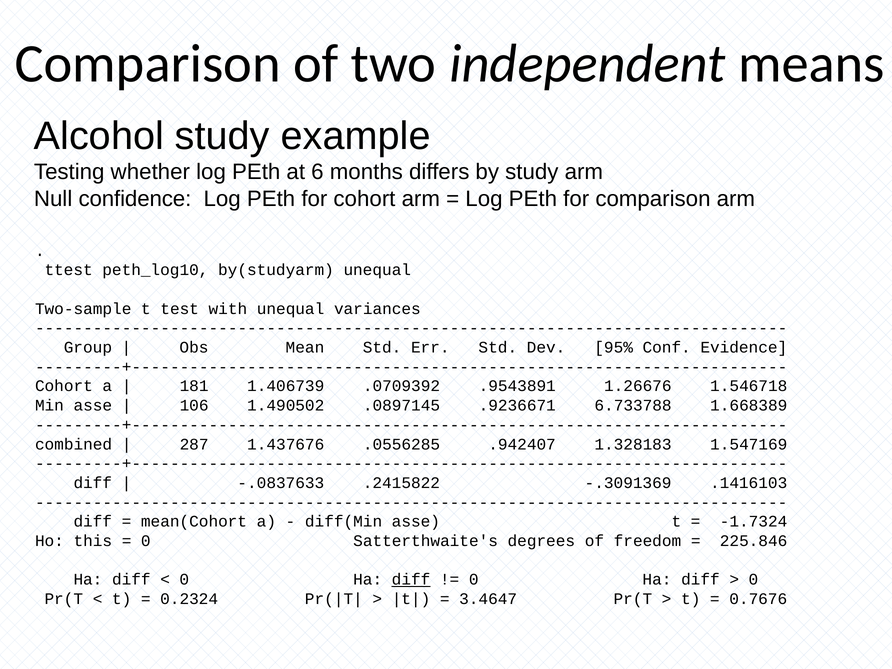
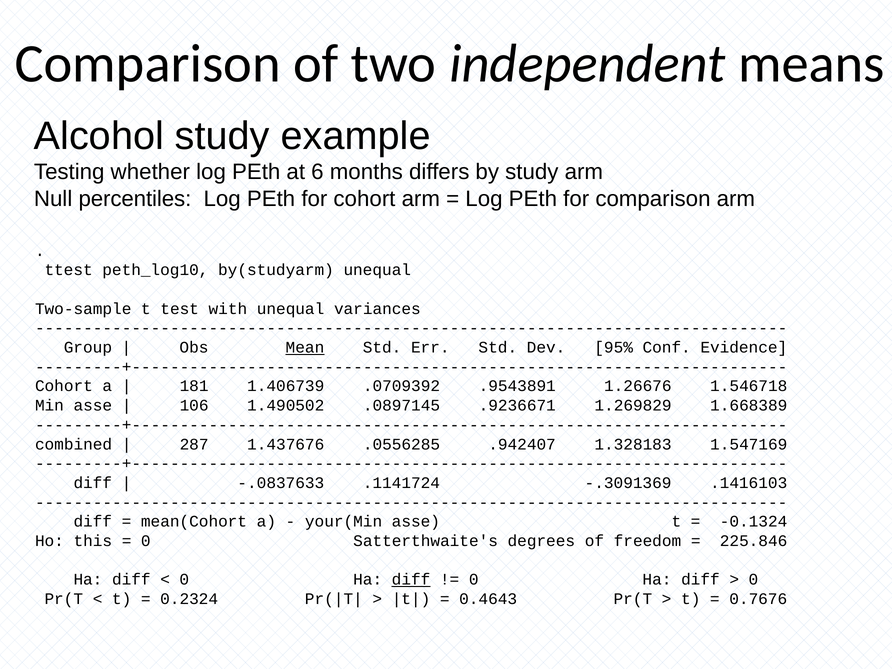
confidence: confidence -> percentiles (135, 199)
Mean underline: none -> present (305, 347)
6.733788: 6.733788 -> 1.269829 (633, 406)
.2415822: .2415822 -> .1141724 (401, 483)
diff(Min: diff(Min -> your(Min (344, 522)
-1.7324: -1.7324 -> -0.1324 (754, 522)
3.4647: 3.4647 -> 0.4643 (488, 599)
